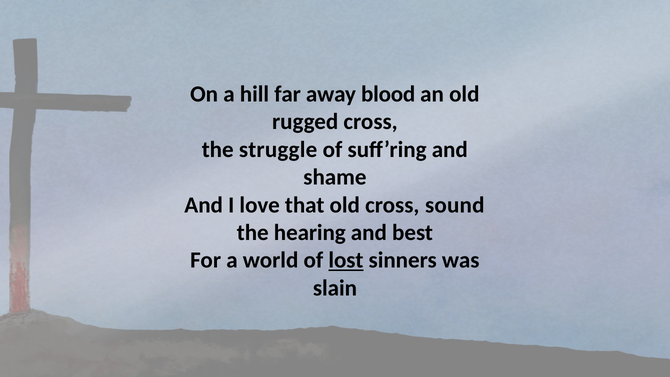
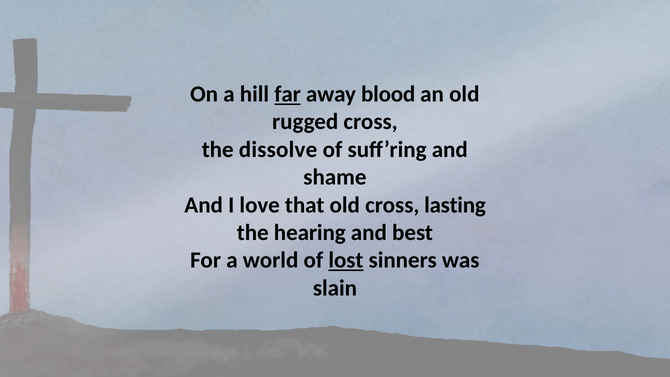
far underline: none -> present (288, 94)
struggle: struggle -> dissolve (278, 149)
sound: sound -> lasting (455, 205)
